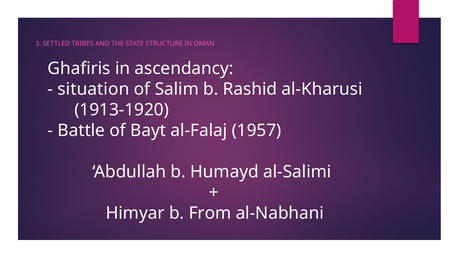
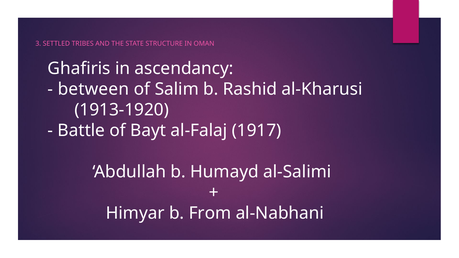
situation: situation -> between (93, 89)
1957: 1957 -> 1917 (257, 131)
